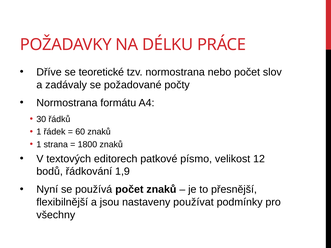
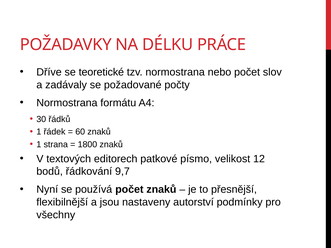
1,9: 1,9 -> 9,7 (122, 172)
používat: používat -> autorství (193, 202)
